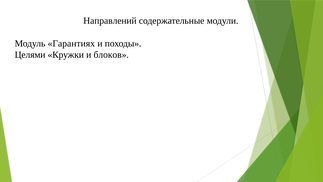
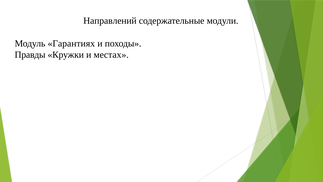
Целями: Целями -> Правды (30, 55)
блоков: блоков -> местах (111, 55)
